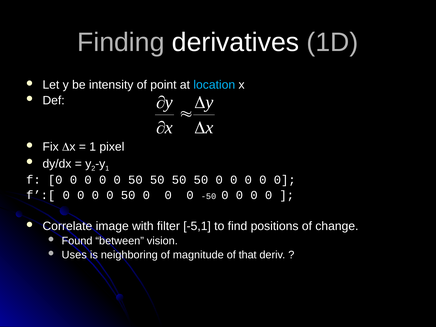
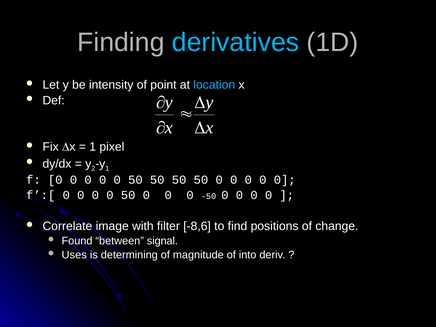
derivatives colour: white -> light blue (236, 42)
-5,1: -5,1 -> -8,6 (197, 226)
vision: vision -> signal (162, 241)
neighboring: neighboring -> determining (129, 255)
that: that -> into (248, 255)
